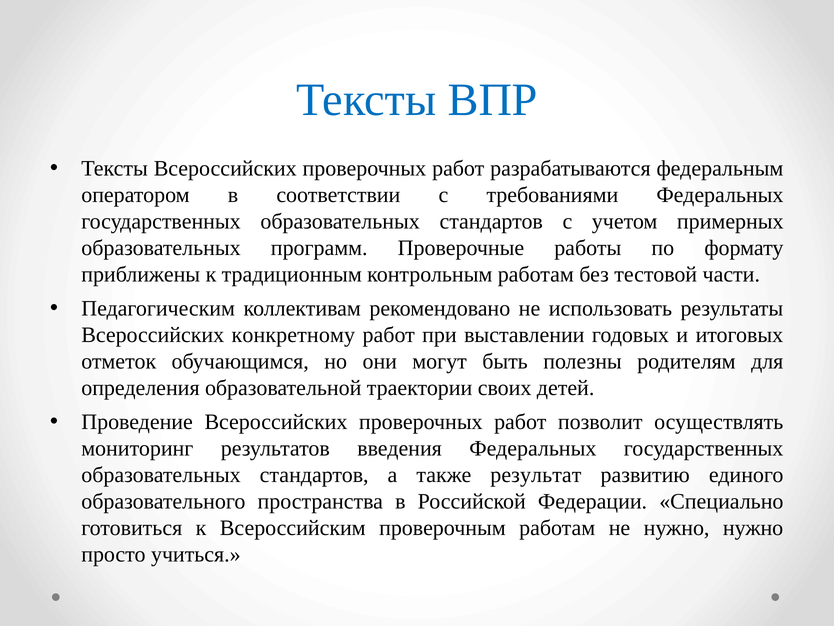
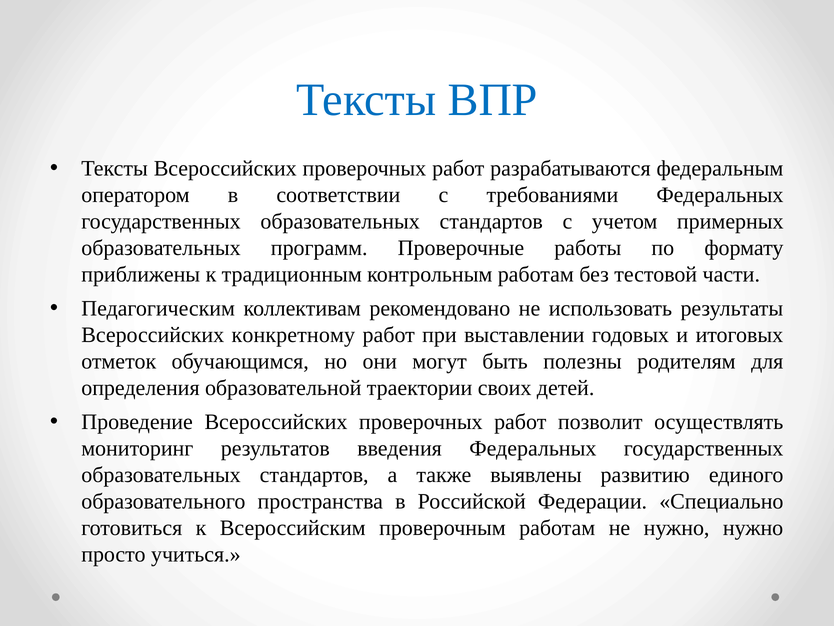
результат: результат -> выявлены (536, 475)
